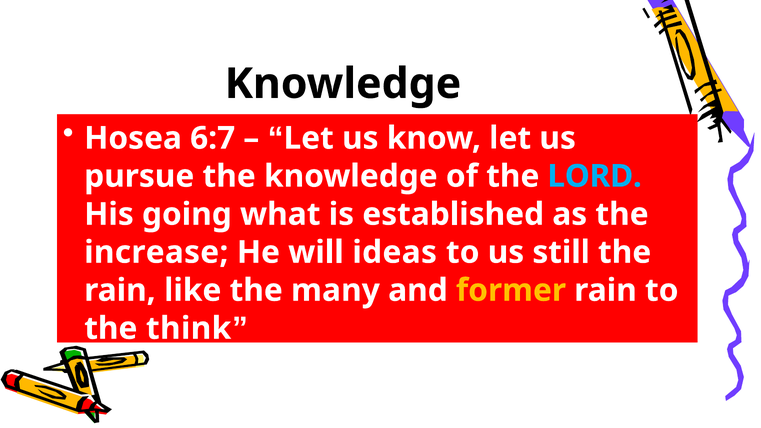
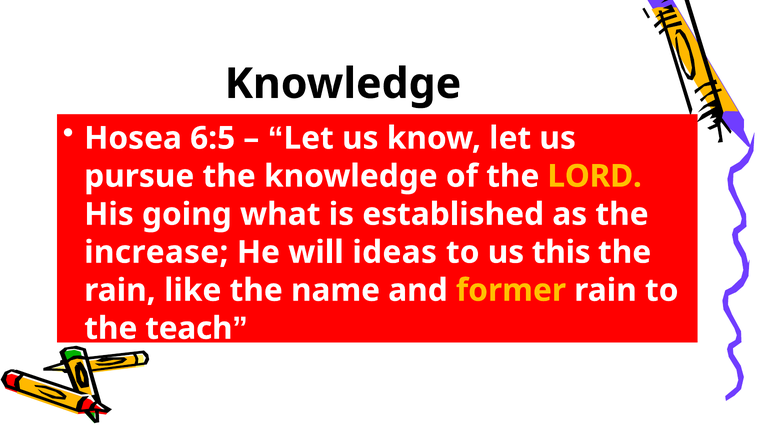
6:7: 6:7 -> 6:5 (213, 138)
LORD colour: light blue -> yellow (595, 176)
still: still -> this (561, 252)
many: many -> name (336, 290)
think: think -> teach (189, 328)
